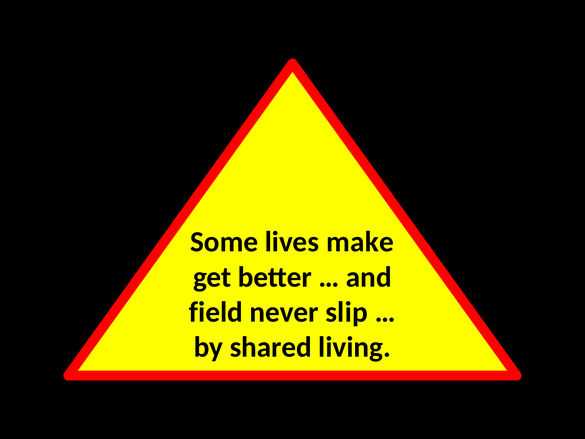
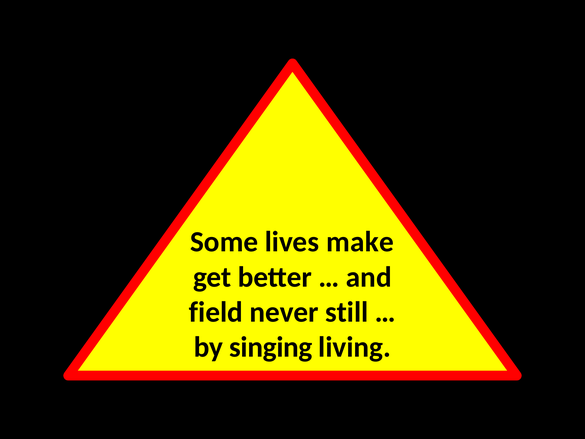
slip: slip -> still (347, 312)
shared: shared -> singing (271, 347)
